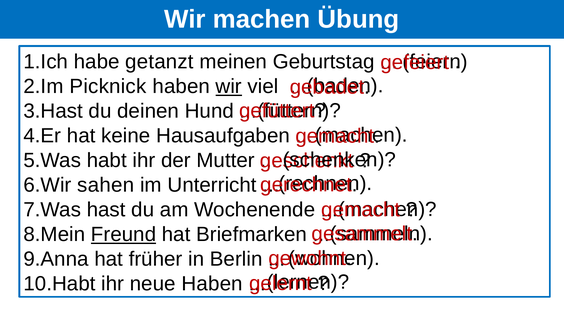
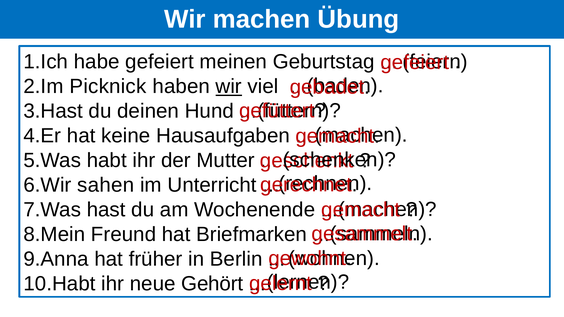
habe getanzt: getanzt -> gefeiert (160, 62)
Freund underline: present -> none (124, 235)
neue Haben: Haben -> Gehört (212, 284)
